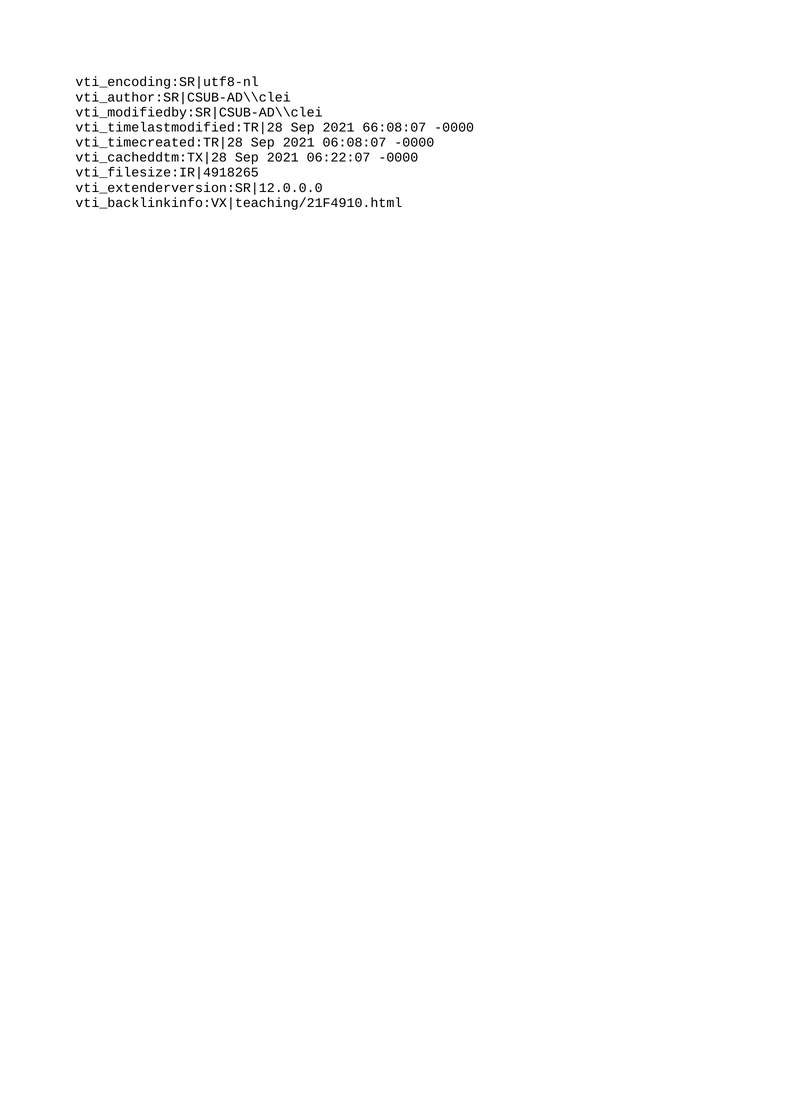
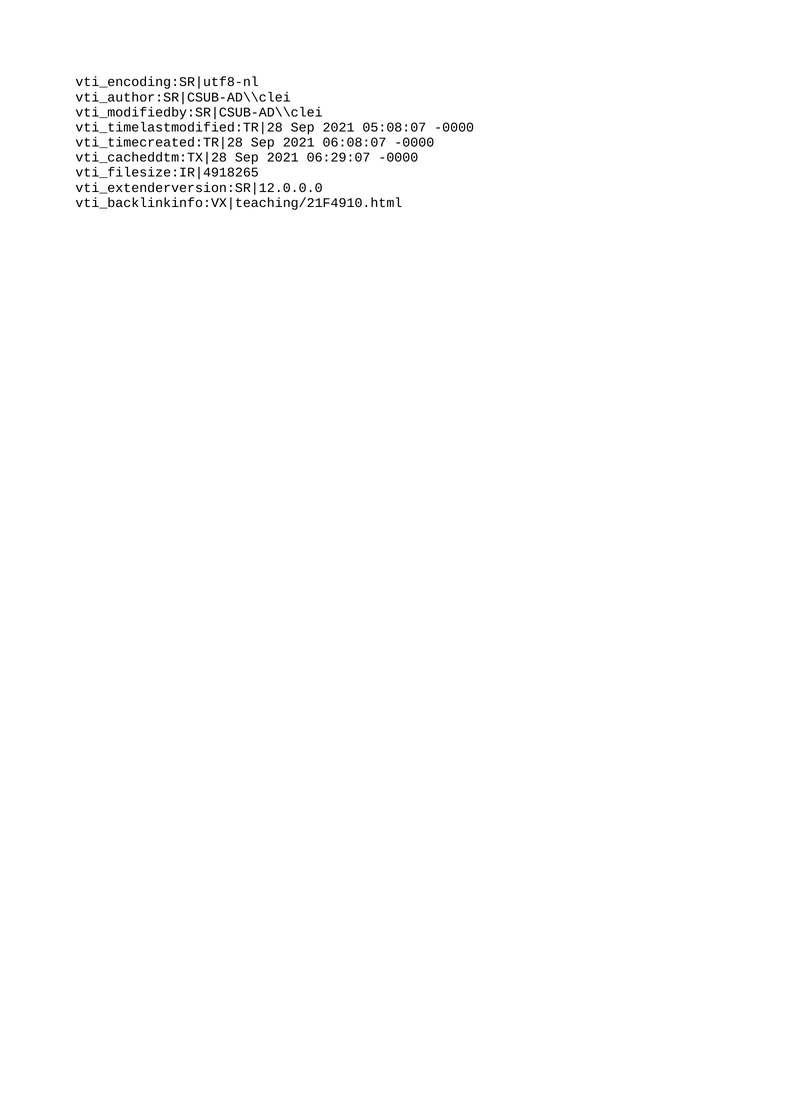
66:08:07: 66:08:07 -> 05:08:07 (394, 127)
06:22:07: 06:22:07 -> 06:29:07 (339, 157)
